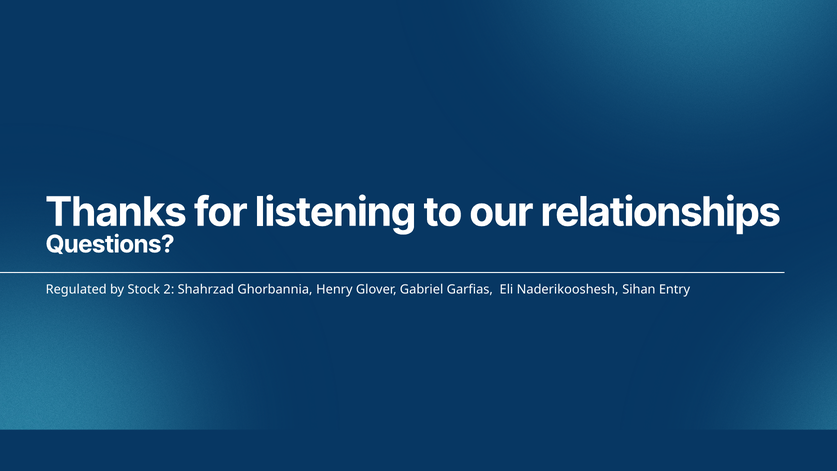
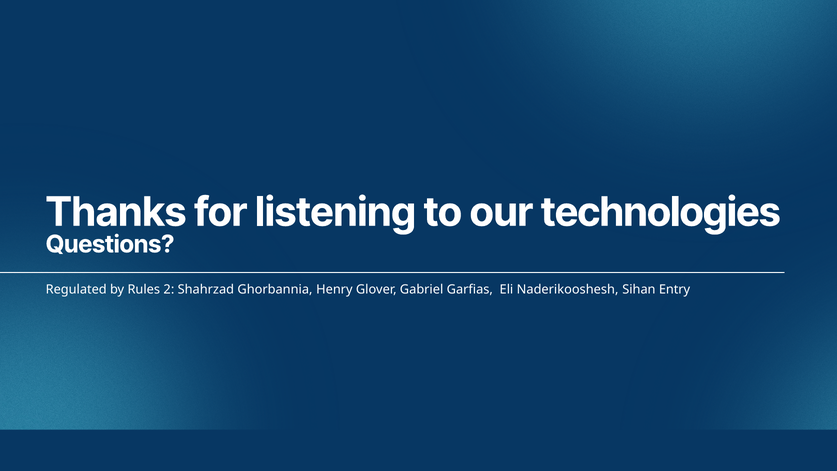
relationships: relationships -> technologies (661, 212)
Stock: Stock -> Rules (144, 289)
